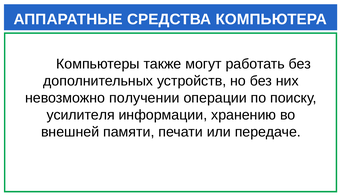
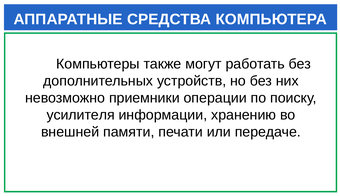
получении: получении -> приемники (144, 98)
